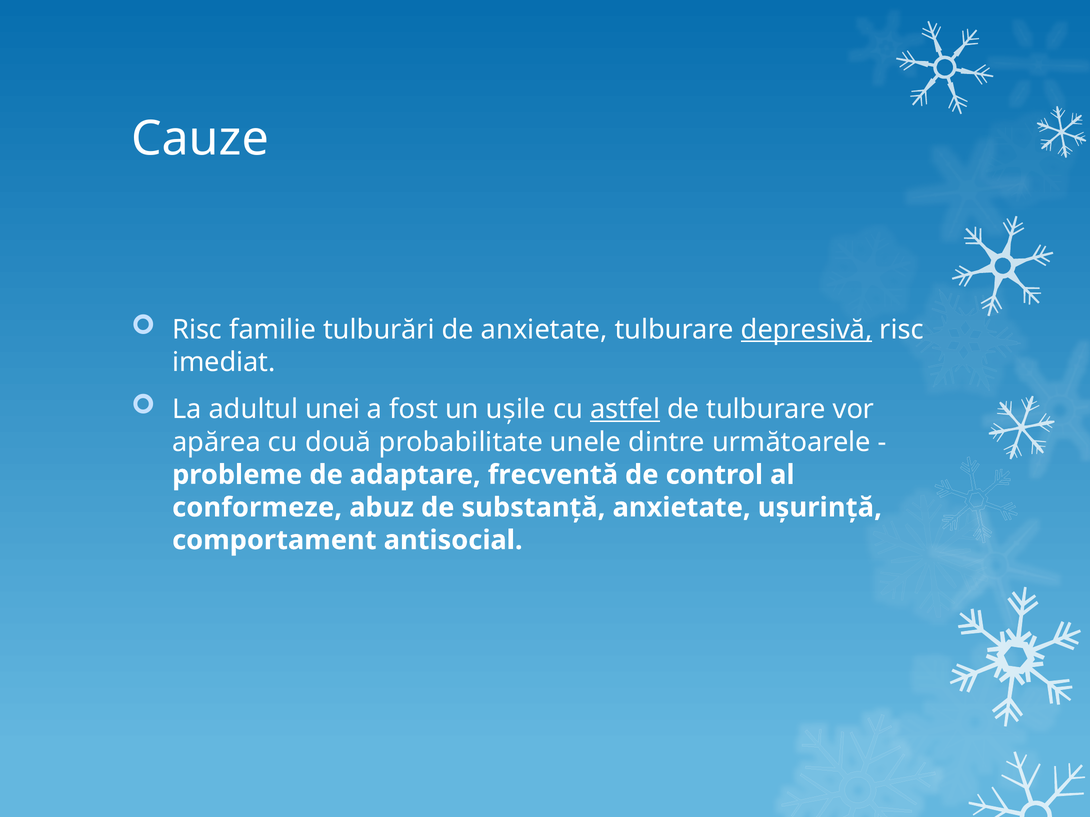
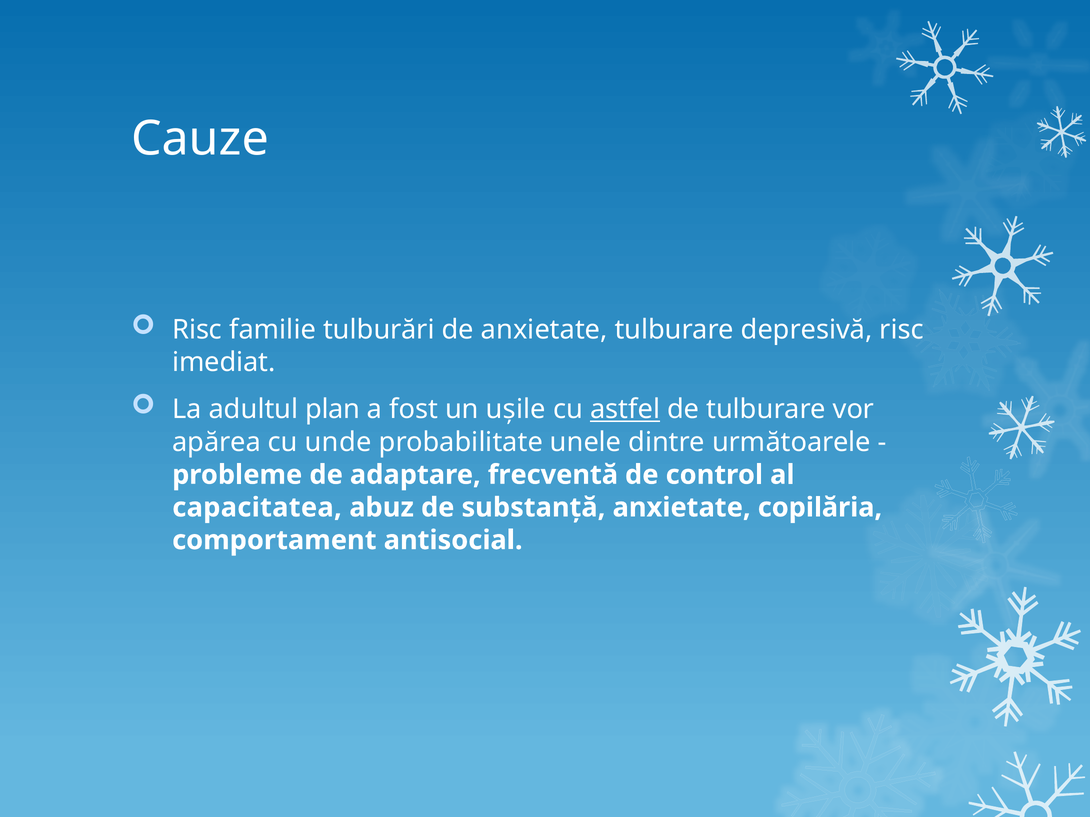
depresivă underline: present -> none (807, 330)
unei: unei -> plan (333, 410)
două: două -> unde (338, 442)
conformeze: conformeze -> capacitatea (257, 508)
ușurință: ușurință -> copilăria (820, 508)
